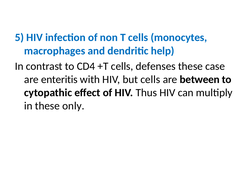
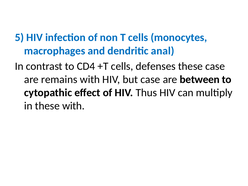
help: help -> anal (163, 51)
enteritis: enteritis -> remains (59, 79)
but cells: cells -> case (150, 79)
these only: only -> with (73, 106)
